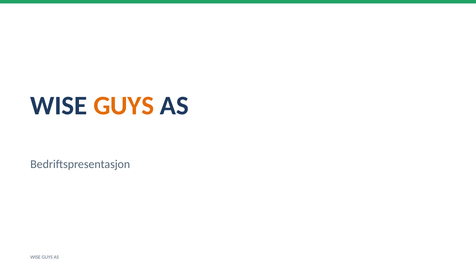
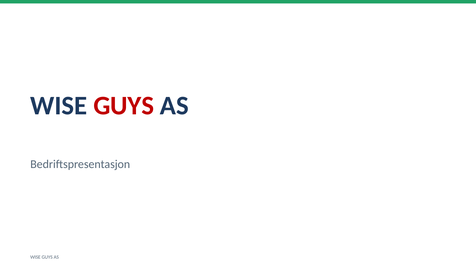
GUYS colour: orange -> red (124, 106)
